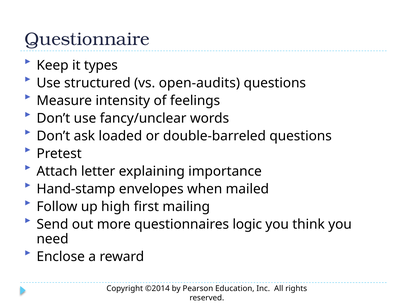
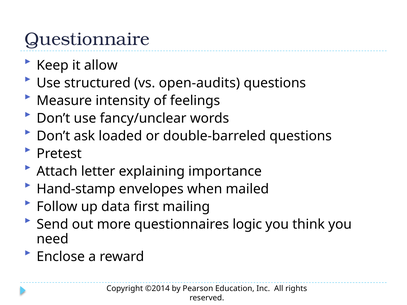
types: types -> allow (101, 65)
high: high -> data (116, 207)
